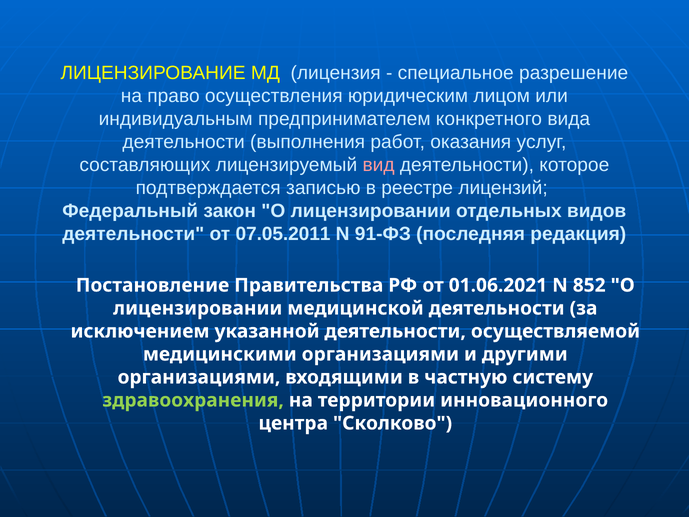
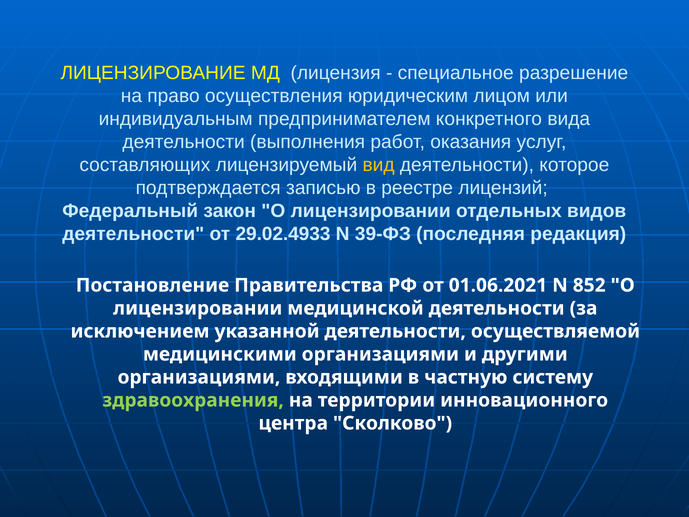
вид colour: pink -> yellow (379, 165)
07.05.2011: 07.05.2011 -> 29.02.4933 (283, 234)
91-ФЗ: 91-ФЗ -> 39-ФЗ (383, 234)
